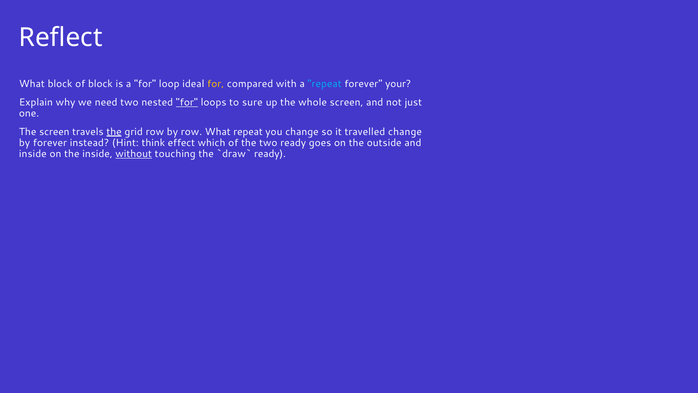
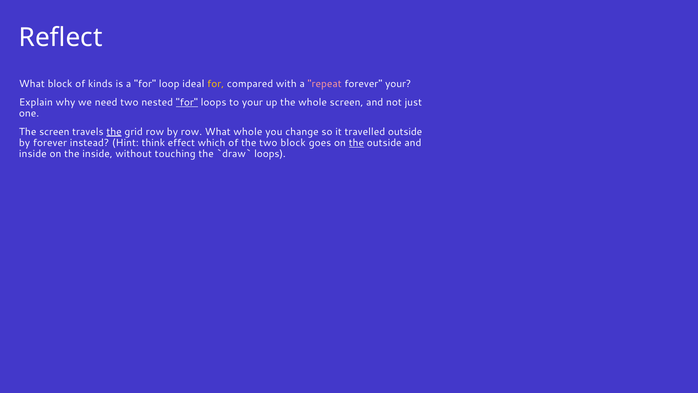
of block: block -> kinds (100, 84)
repeat colour: light blue -> pink (325, 84)
to sure: sure -> your (252, 102)
What repeat: repeat -> whole (248, 132)
travelled change: change -> outside (405, 132)
two ready: ready -> block (293, 143)
the underline: none -> present (356, 143)
without underline: present -> none (134, 154)
ready: ready -> loops (270, 154)
